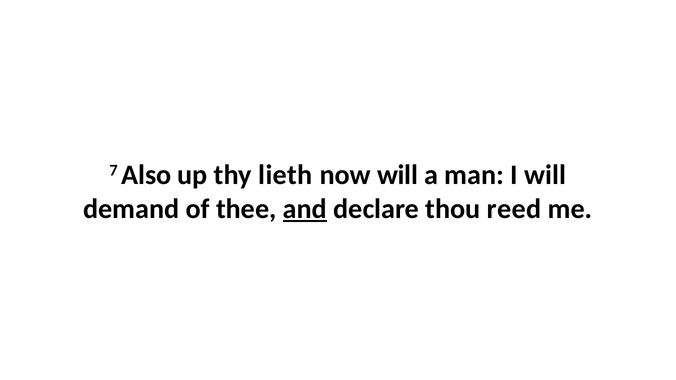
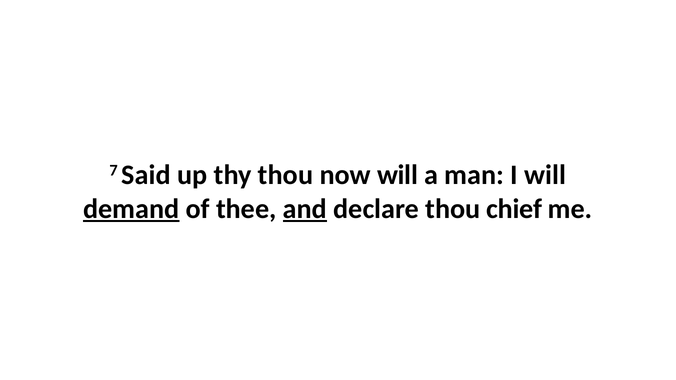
Also: Also -> Said (146, 175)
thy lieth: lieth -> thou (286, 175)
demand underline: none -> present (131, 209)
reed: reed -> chief (514, 209)
